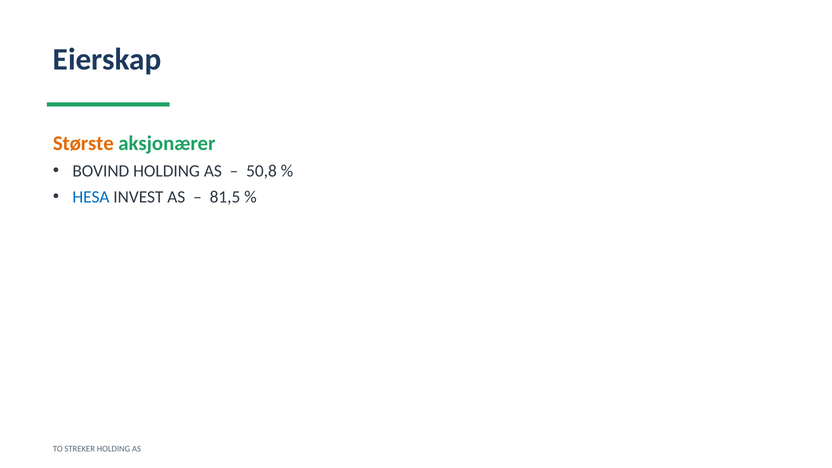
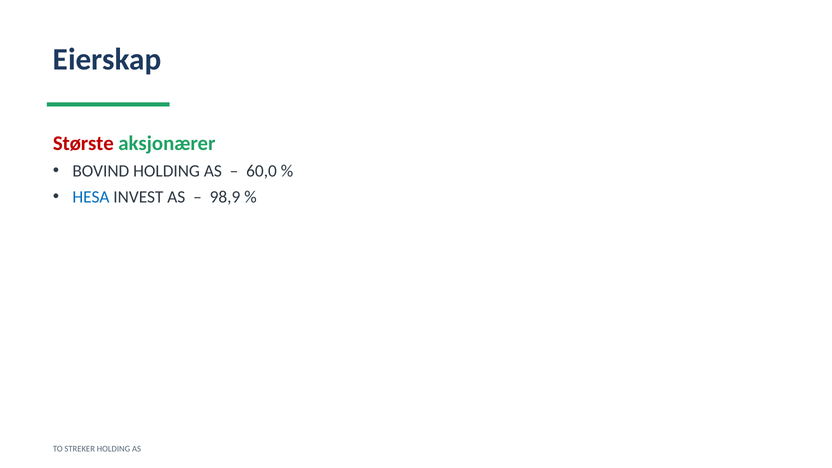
Største colour: orange -> red (83, 143)
50,8: 50,8 -> 60,0 (262, 171)
81,5: 81,5 -> 98,9 (225, 197)
